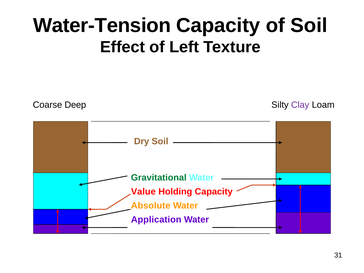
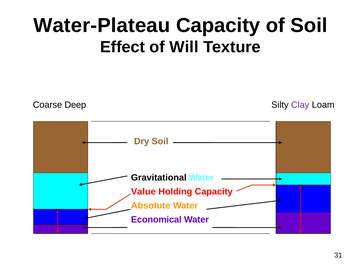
Water-Tension: Water-Tension -> Water-Plateau (102, 25)
Left: Left -> Will (184, 47)
Gravitational colour: green -> black (159, 178)
Application: Application -> Economical (156, 220)
